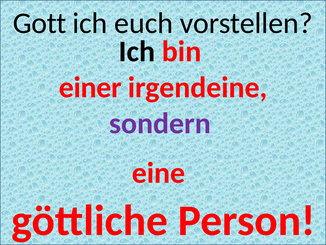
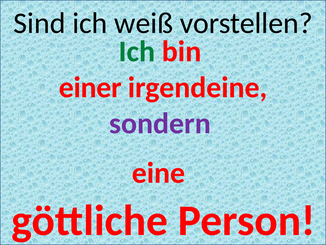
Gott: Gott -> Sind (39, 23)
euch: euch -> weiß (144, 23)
Ich colour: black -> green (137, 51)
